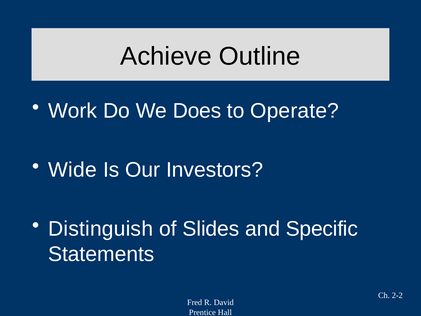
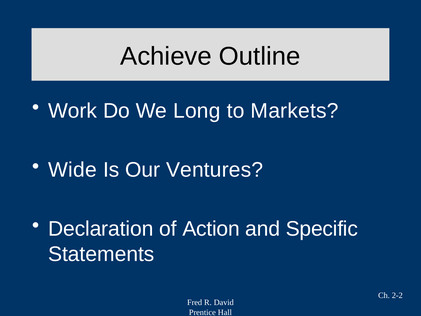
Does: Does -> Long (197, 111)
Operate: Operate -> Markets (295, 111)
Investors: Investors -> Ventures (215, 170)
Distinguish: Distinguish -> Declaration (101, 229)
Slides: Slides -> Action (211, 229)
